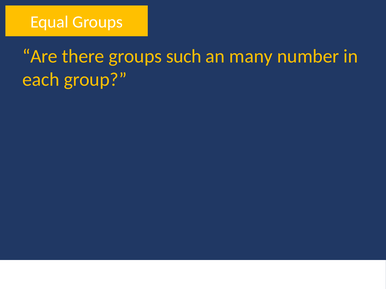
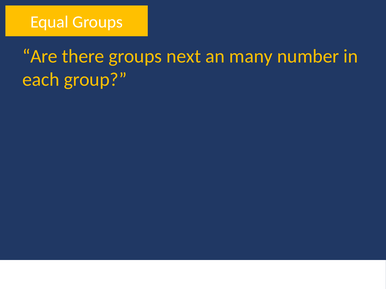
such: such -> next (184, 56)
